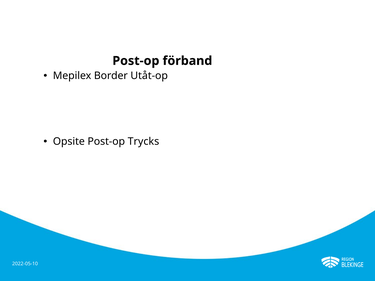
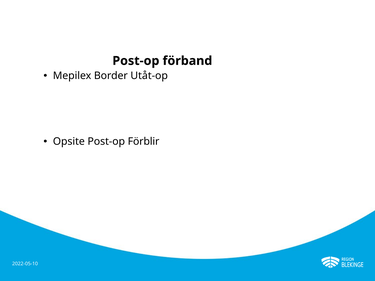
Trycks: Trycks -> Förblir (144, 142)
